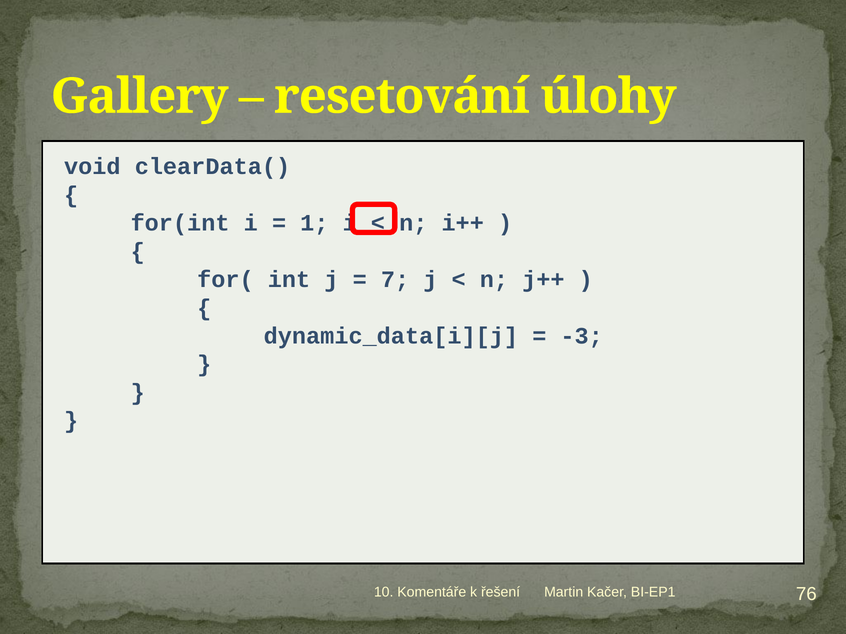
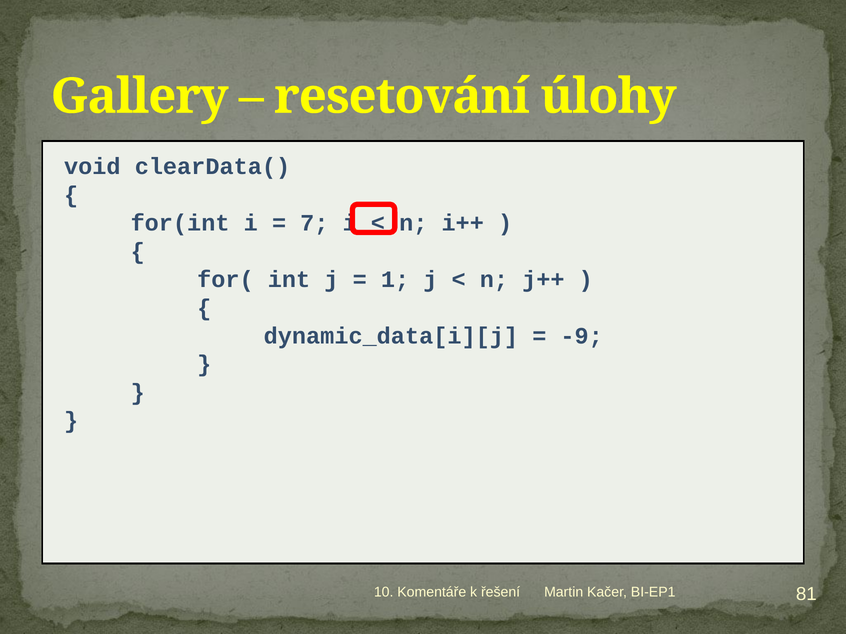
1: 1 -> 7 (314, 223)
7: 7 -> 1 (395, 280)
-3: -3 -> -9 (582, 336)
76: 76 -> 81 (806, 594)
